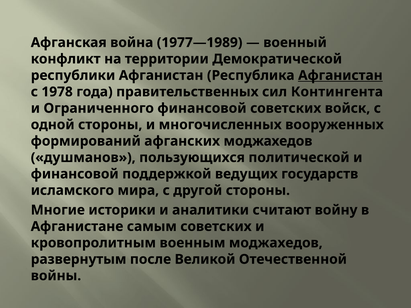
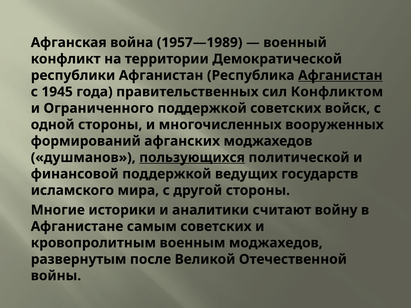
1977—1989: 1977—1989 -> 1957—1989 (200, 43)
1978: 1978 -> 1945 (57, 92)
Контингента: Контингента -> Конфликтом (337, 92)
Ограниченного финансовой: финансовой -> поддержкой (202, 108)
пользующихся underline: none -> present (192, 158)
